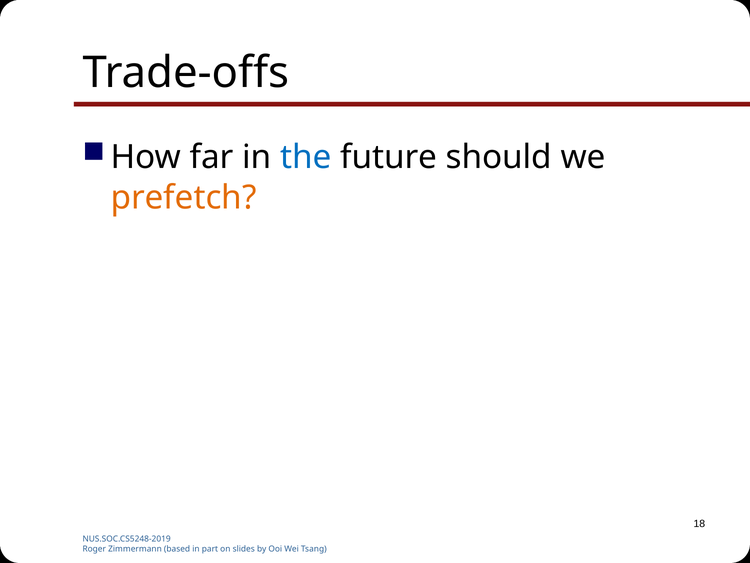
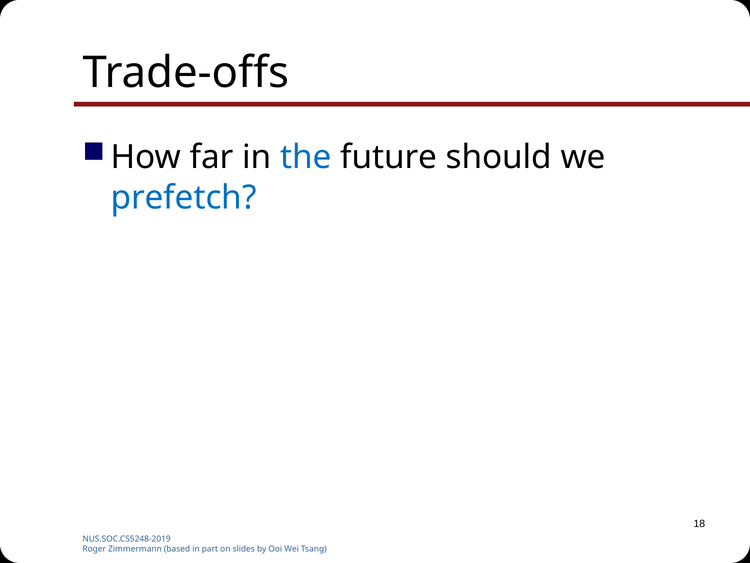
prefetch colour: orange -> blue (184, 197)
